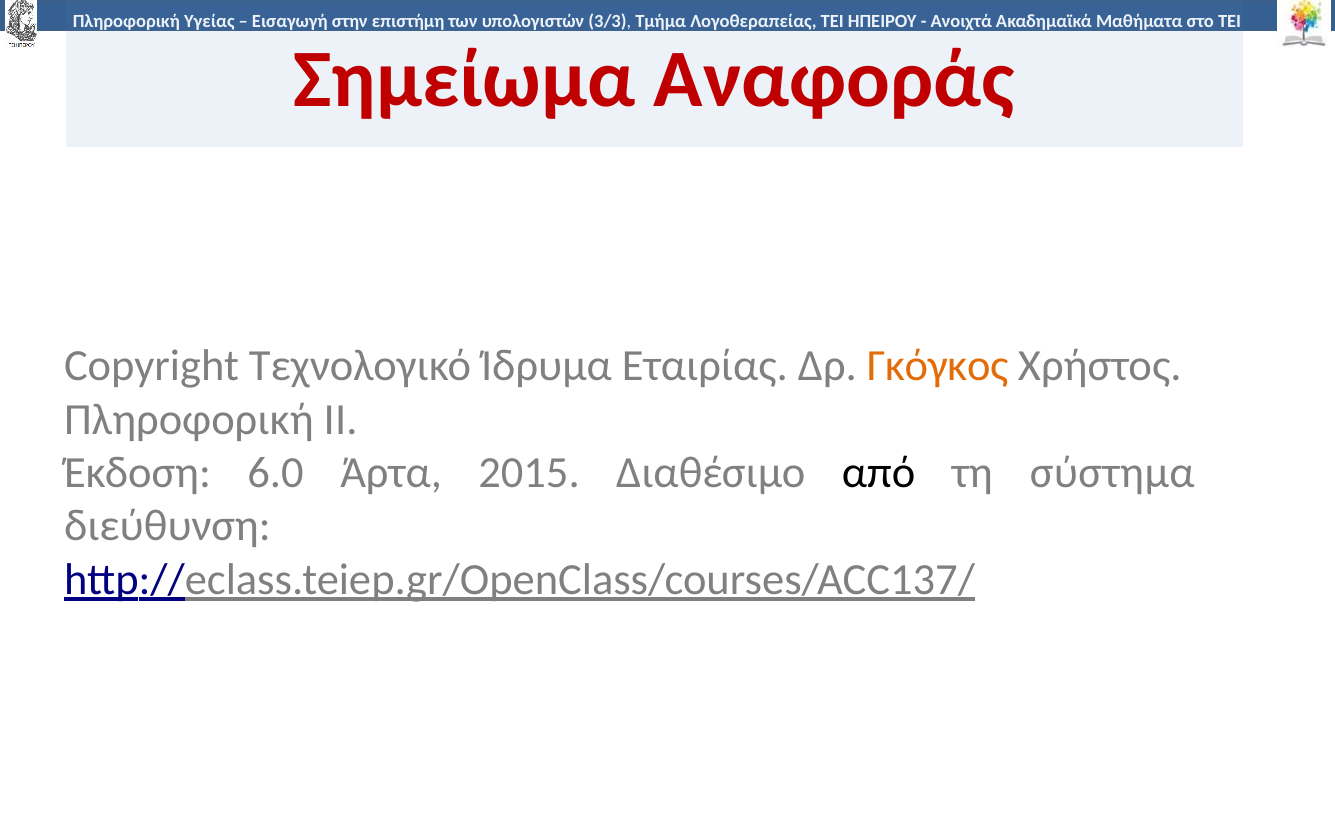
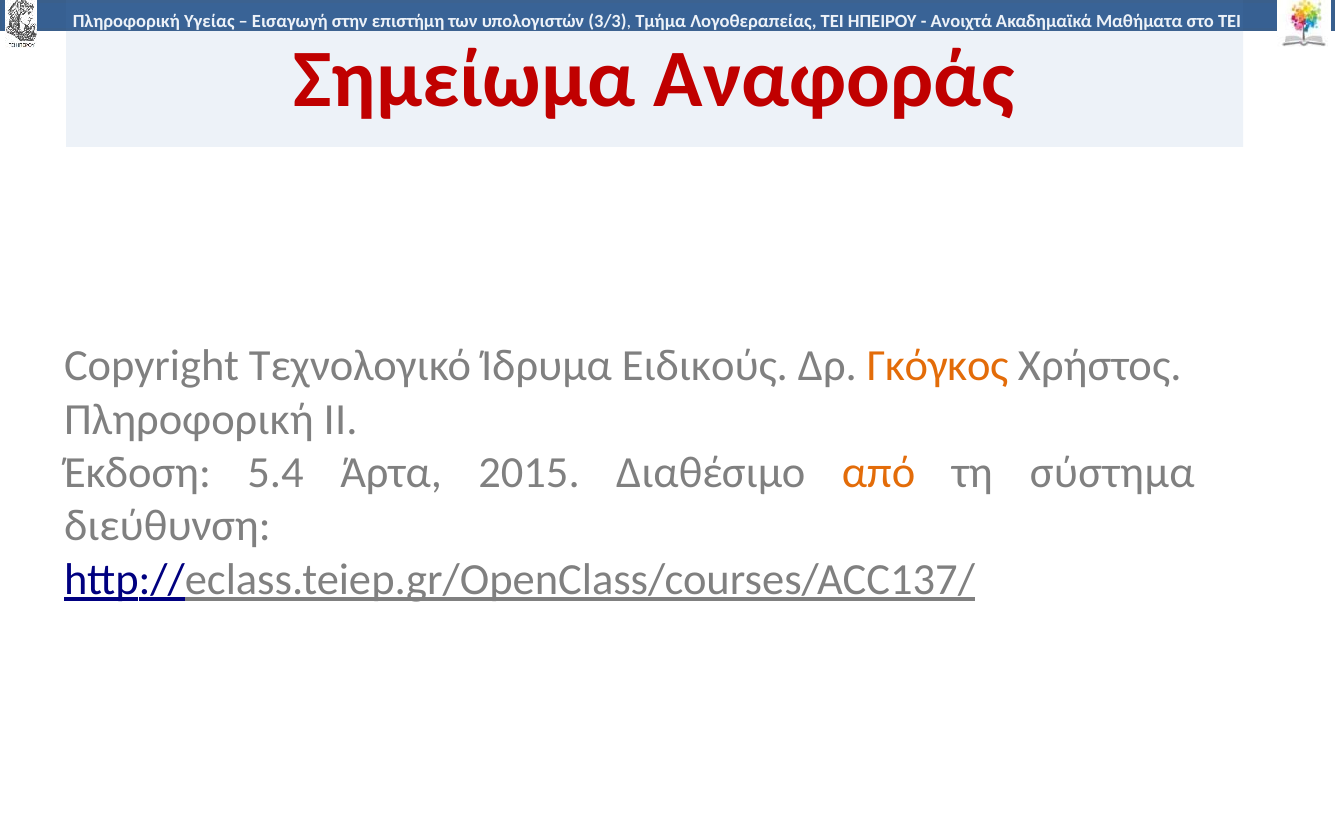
Εταιρίας: Εταιρίας -> Ειδικούς (705, 366)
6.0: 6.0 -> 5.4 (276, 473)
από colour: black -> orange (879, 473)
